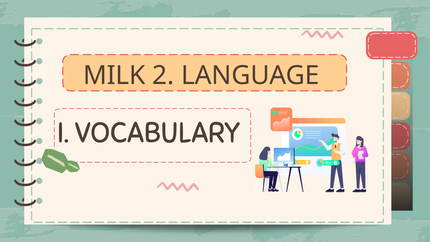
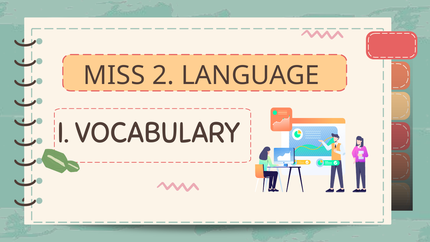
MILK: MILK -> MISS (114, 75)
